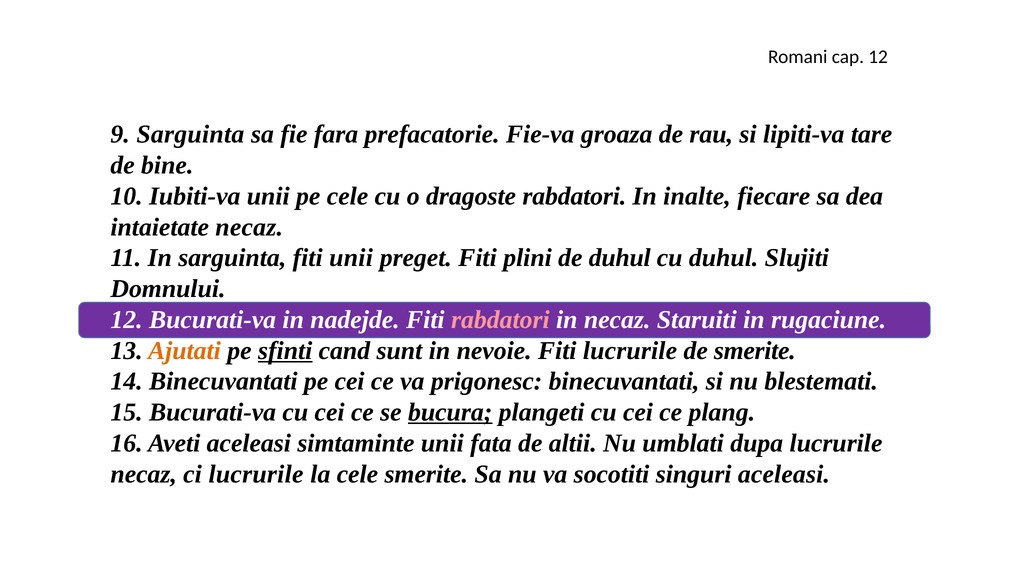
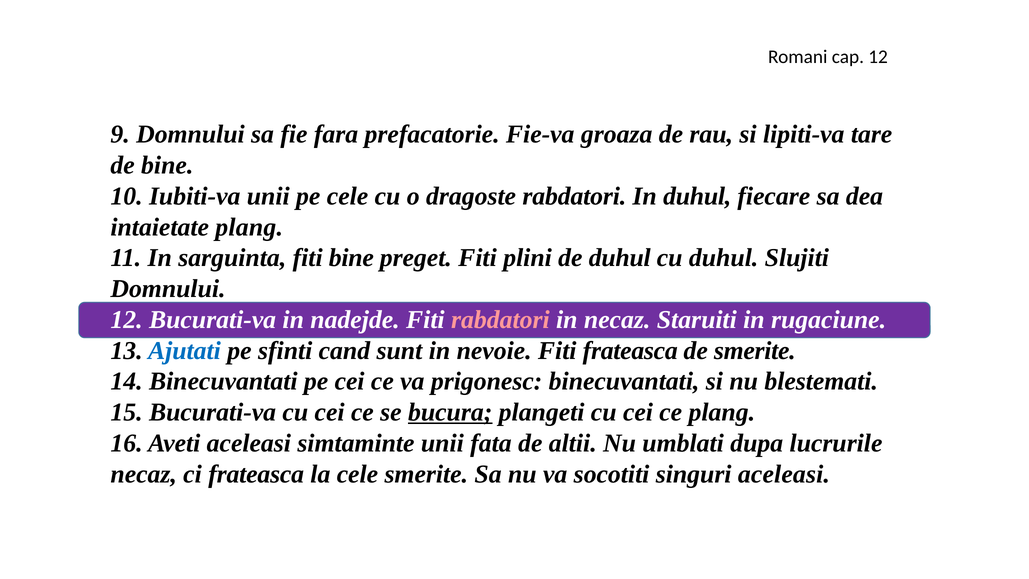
9 Sarguinta: Sarguinta -> Domnului (190, 134)
In inalte: inalte -> duhul (697, 196)
intaietate necaz: necaz -> plang (249, 227)
fiti unii: unii -> bine (351, 258)
Ajutati colour: orange -> blue (184, 350)
sfinti underline: present -> none (285, 350)
Fiti lucrurile: lucrurile -> frateasca (630, 350)
ci lucrurile: lucrurile -> frateasca (256, 474)
